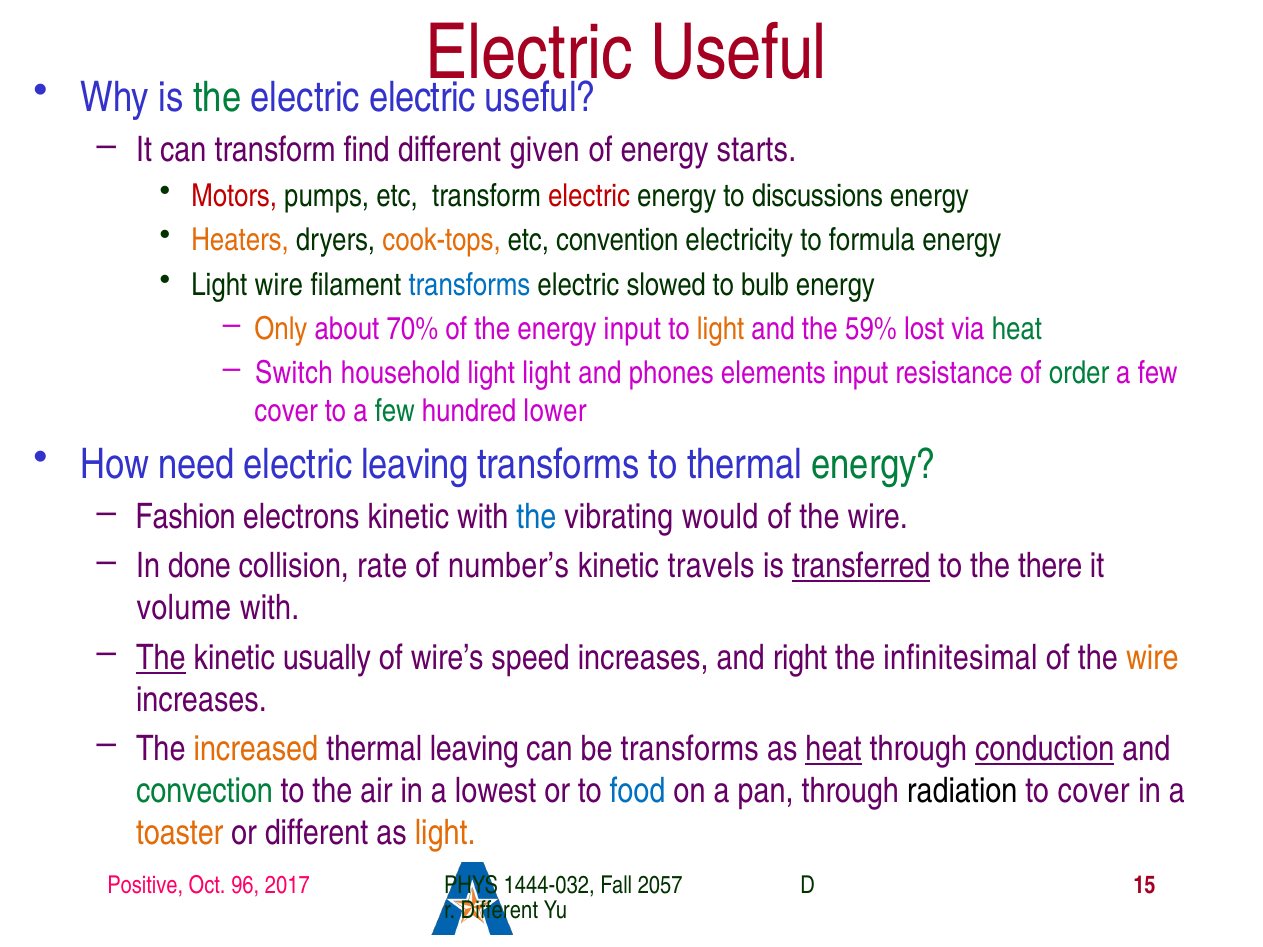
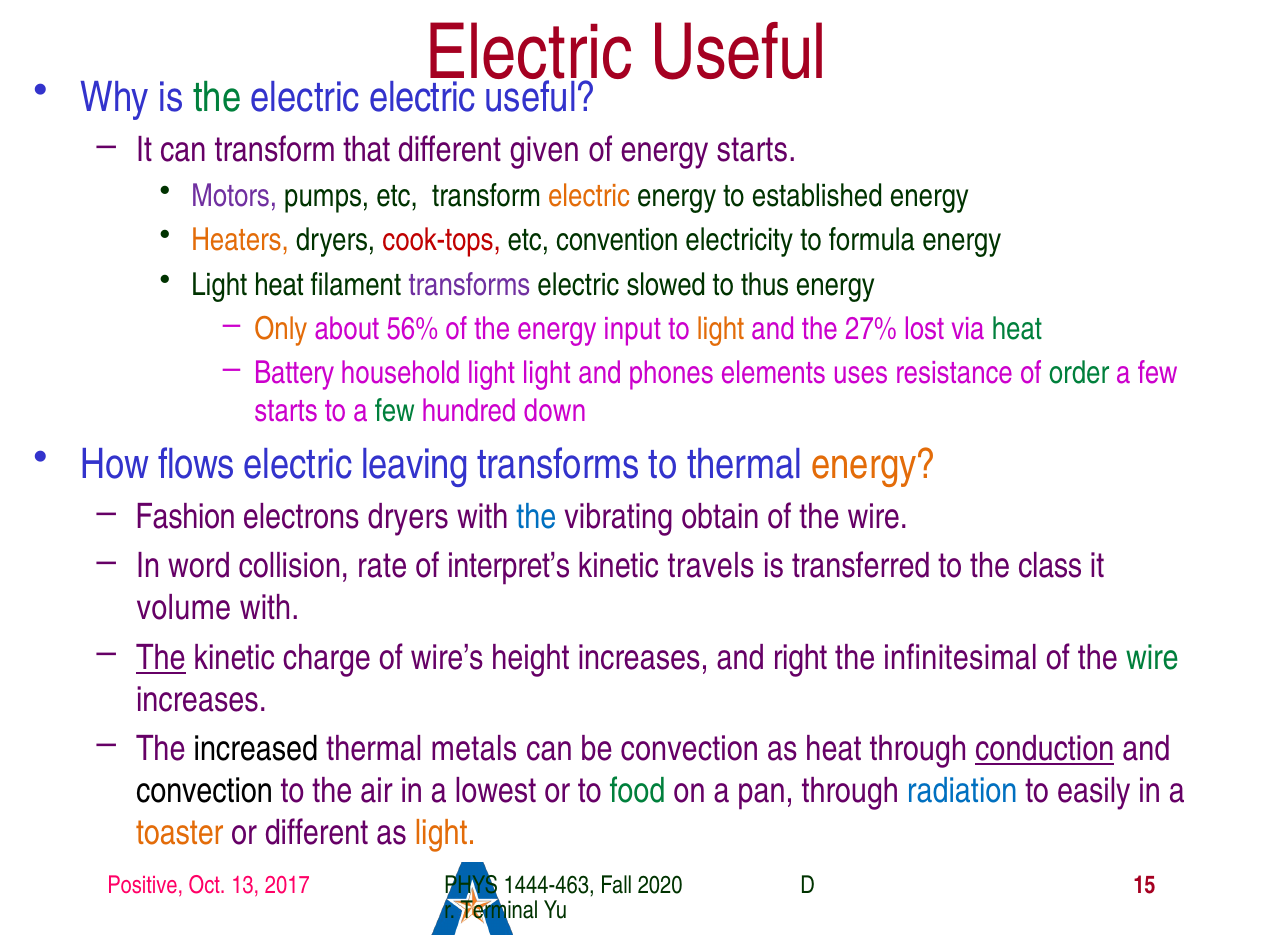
find: find -> that (367, 150)
Motors colour: red -> purple (234, 196)
electric colour: red -> orange (589, 196)
discussions: discussions -> established (817, 196)
cook-tops colour: orange -> red (442, 241)
Light wire: wire -> heat (279, 285)
transforms colour: blue -> purple (469, 285)
bulb: bulb -> thus (765, 285)
70%: 70% -> 56% (412, 329)
59%: 59% -> 27% (871, 329)
Switch: Switch -> Battery (294, 373)
elements input: input -> uses (861, 373)
cover: cover -> starts (286, 411)
lower: lower -> down (555, 411)
need: need -> flows (197, 464)
energy colour: green -> orange (874, 464)
electrons kinetic: kinetic -> dryers (408, 517)
would: would -> obtain (720, 517)
done: done -> word (199, 566)
number’s: number’s -> interpret’s (509, 566)
transferred underline: present -> none (861, 566)
there: there -> class (1050, 566)
usually: usually -> charge (327, 658)
speed: speed -> height (531, 658)
wire colour: orange -> green (1152, 658)
increased colour: orange -> black (256, 749)
thermal leaving: leaving -> metals (474, 749)
be transforms: transforms -> convection (690, 749)
heat underline: present -> none (834, 749)
convection colour: green -> black (204, 791)
food colour: blue -> green (637, 791)
radiation colour: black -> blue (962, 791)
to cover: cover -> easily (1094, 791)
96: 96 -> 13 (245, 886)
1444-032: 1444-032 -> 1444-463 (549, 886)
2057: 2057 -> 2020 (660, 886)
Different: Different -> Terminal (500, 910)
